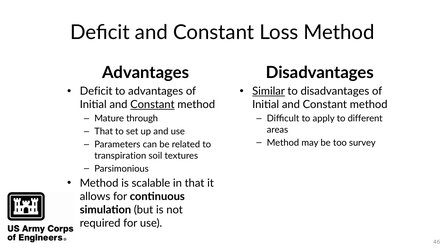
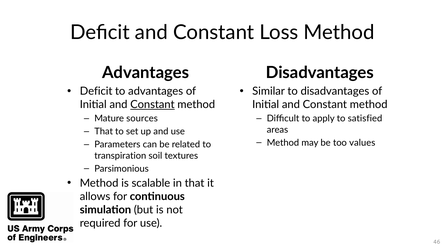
Similar underline: present -> none (269, 91)
through: through -> sources (142, 119)
different: different -> satisfied (365, 119)
survey: survey -> values (362, 143)
